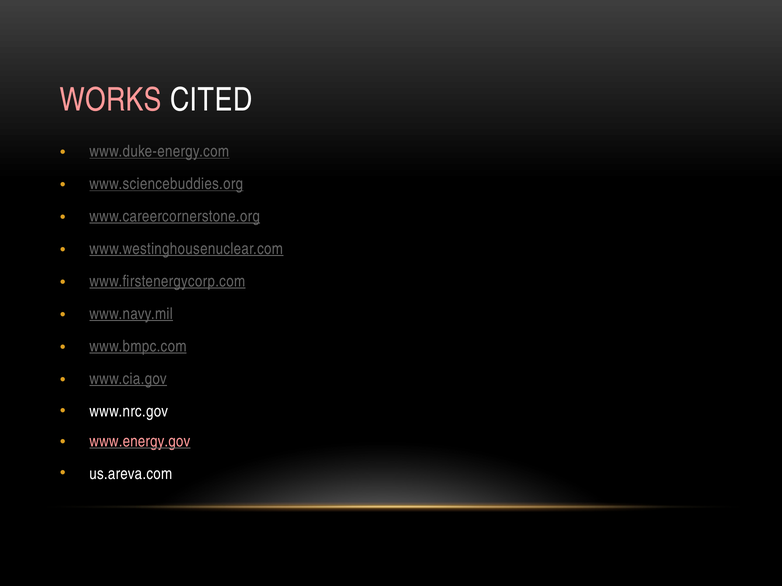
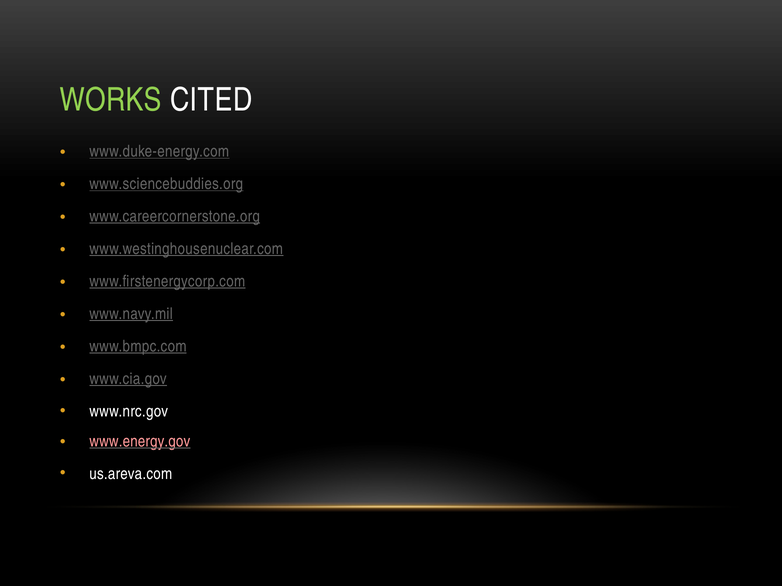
WORKS colour: pink -> light green (111, 100)
